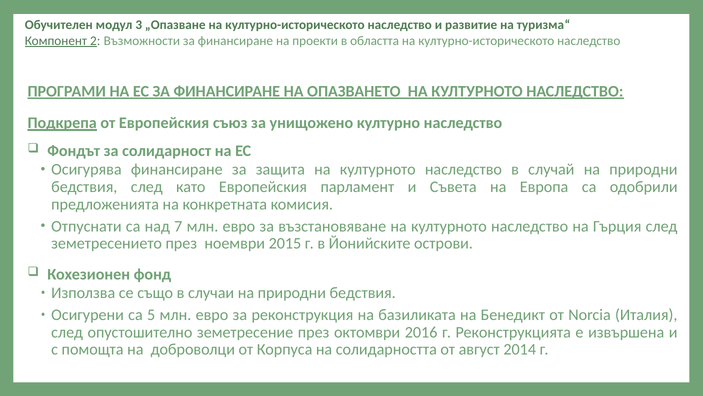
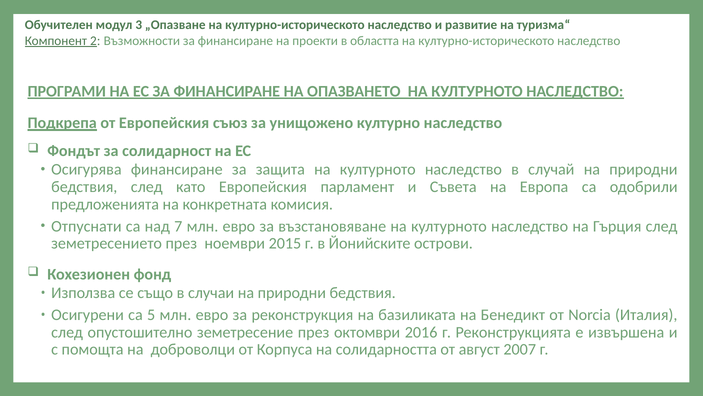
2014: 2014 -> 2007 (520, 349)
